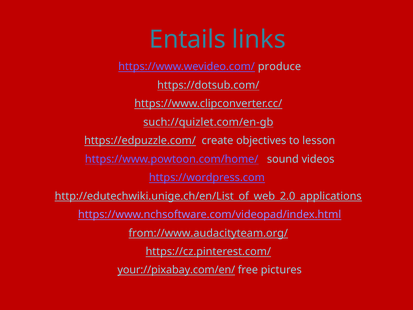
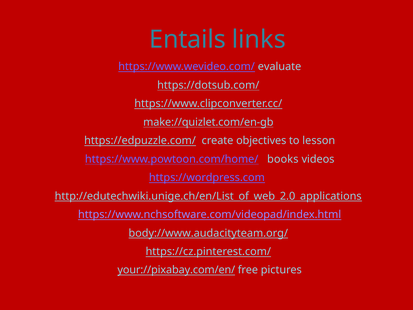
produce: produce -> evaluate (280, 67)
such://quizlet.com/en-gb: such://quizlet.com/en-gb -> make://quizlet.com/en-gb (208, 122)
sound: sound -> books (283, 159)
from://www.audacityteam.org/: from://www.audacityteam.org/ -> body://www.audacityteam.org/ (208, 233)
